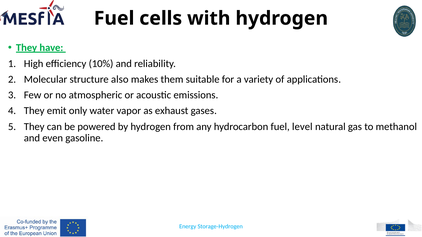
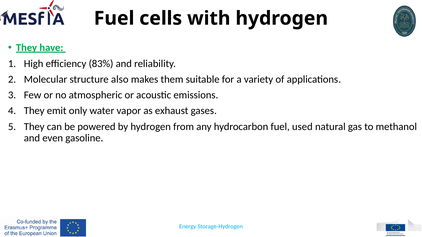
10%: 10% -> 83% (101, 64)
level: level -> used (302, 127)
